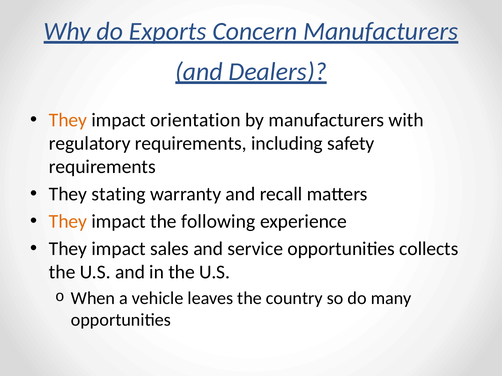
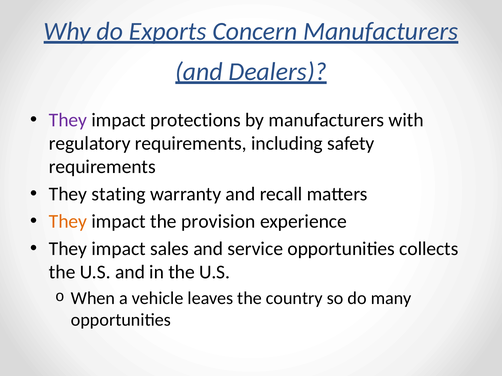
They colour: orange -> purple (68, 120)
orientation: orientation -> protections (196, 120)
following: following -> provision (218, 222)
